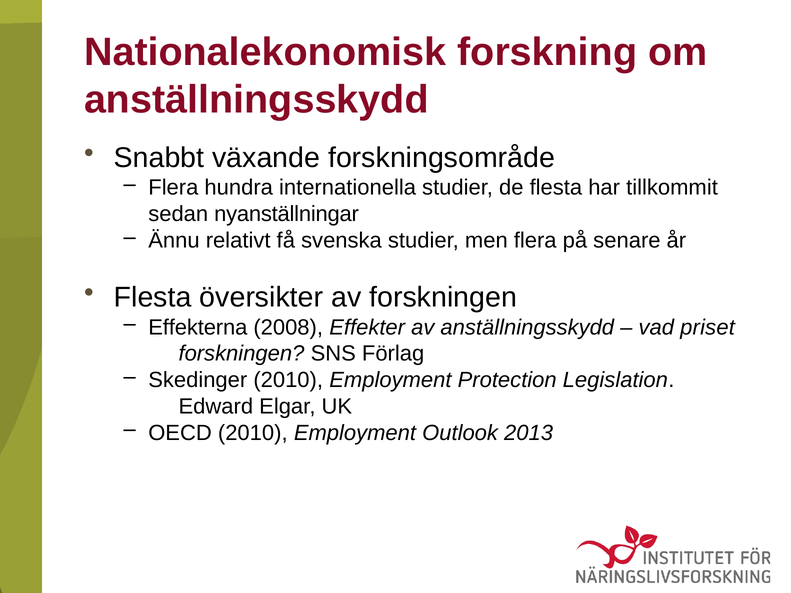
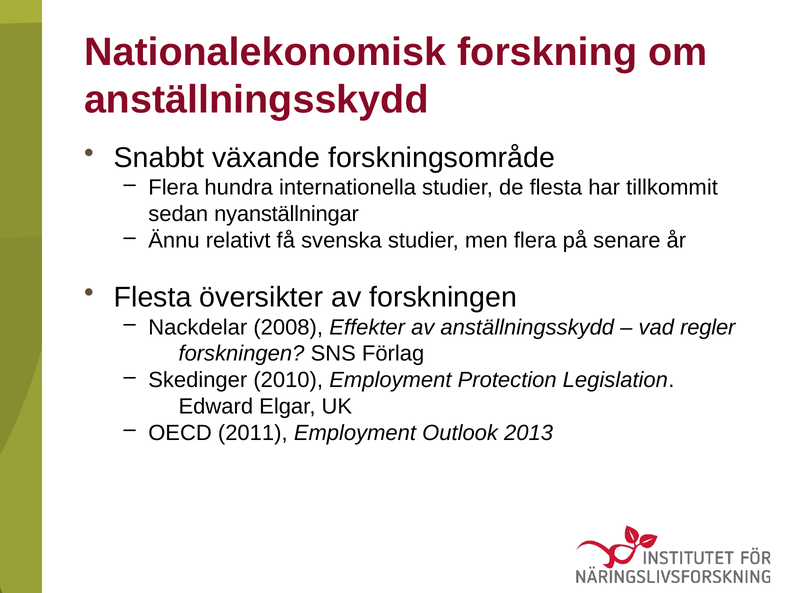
Effekterna: Effekterna -> Nackdelar (198, 327)
priset: priset -> regler (708, 327)
OECD 2010: 2010 -> 2011 (253, 433)
